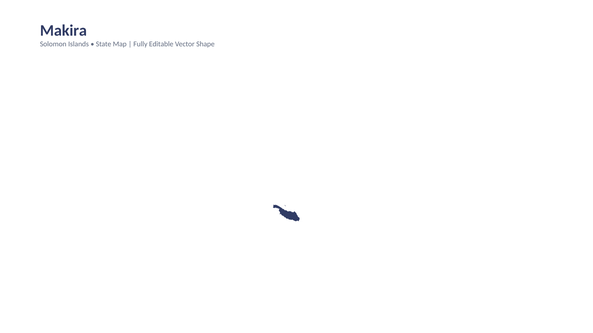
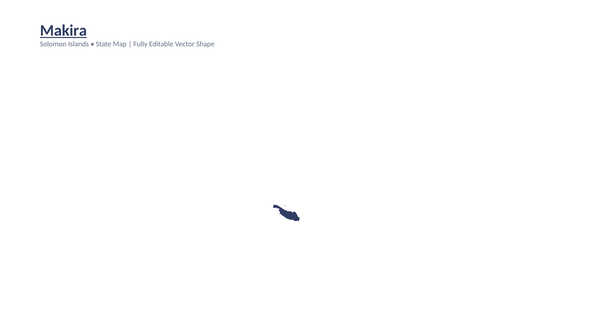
Makira underline: none -> present (63, 31)
